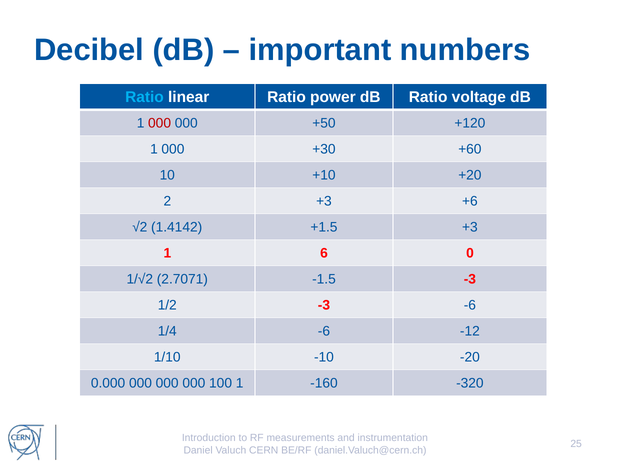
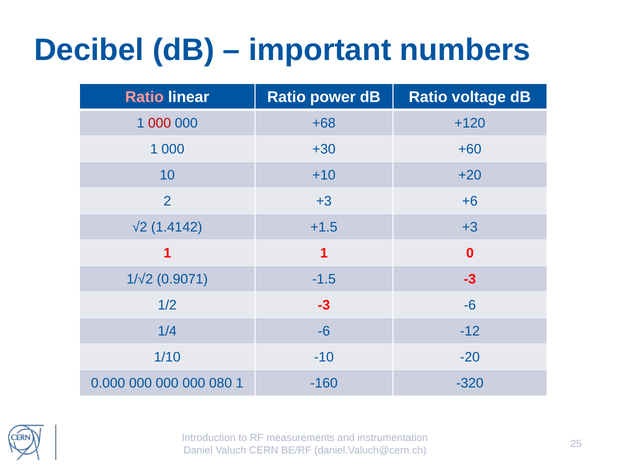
Ratio colour: light blue -> pink (144, 97)
+50: +50 -> +68 (324, 123)
1 6: 6 -> 1 (324, 253)
2.7071: 2.7071 -> 0.9071 (182, 279)
100: 100 -> 080 (221, 382)
